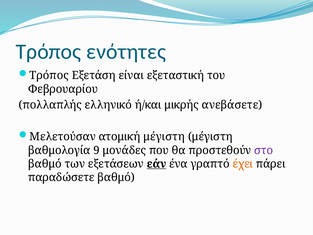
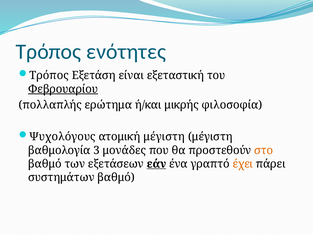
Φεβρουαρίου underline: none -> present (63, 89)
ελληνικό: ελληνικό -> ερώτημα (108, 105)
ανεβάσετε: ανεβάσετε -> φιλοσοφία (232, 105)
Μελετούσαν: Μελετούσαν -> Ψυχολόγους (63, 137)
9: 9 -> 3 (97, 150)
στο colour: purple -> orange (264, 150)
παραδώσετε: παραδώσετε -> συστημάτων (61, 177)
